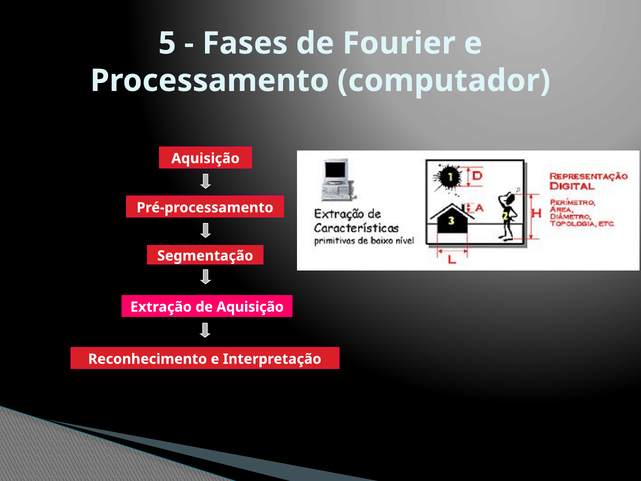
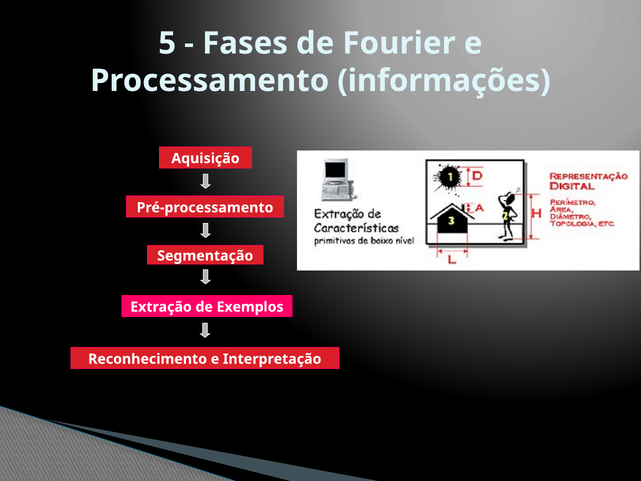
computador: computador -> informações (444, 81)
de Aquisição: Aquisição -> Exemplos (250, 307)
